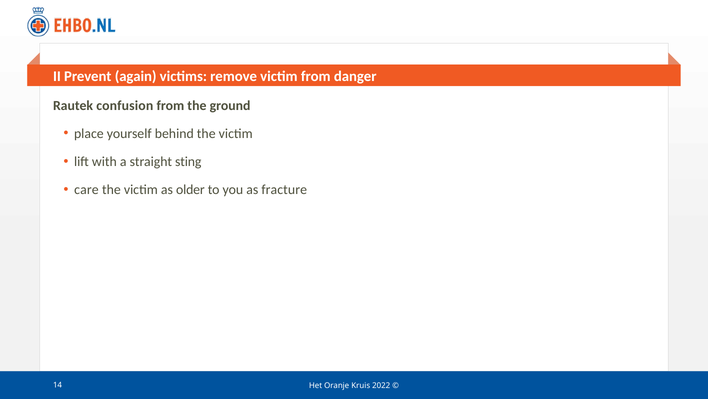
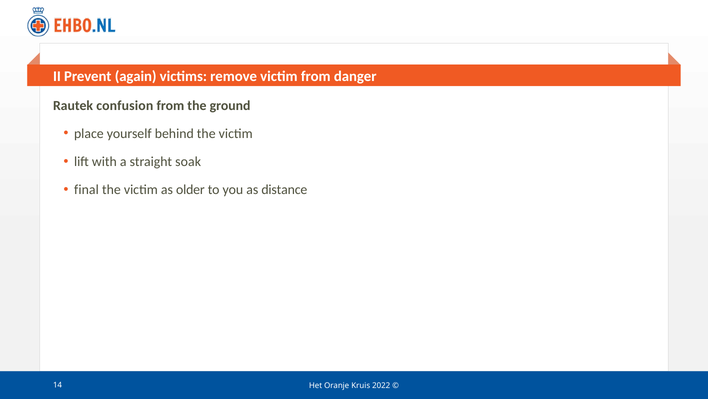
sting: sting -> soak (188, 161)
care: care -> final (86, 190)
fracture: fracture -> distance (284, 190)
